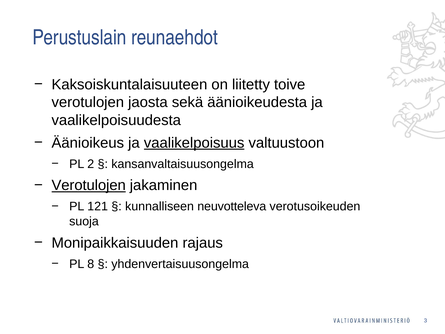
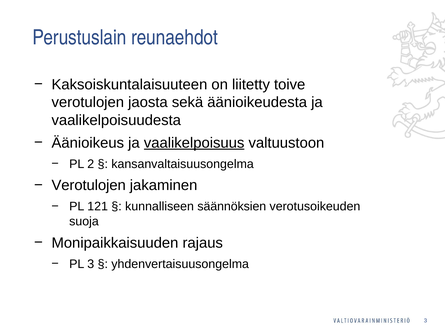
Verotulojen underline: present -> none (89, 185)
neuvotteleva: neuvotteleva -> säännöksien (232, 206)
PL 8: 8 -> 3 (91, 264)
